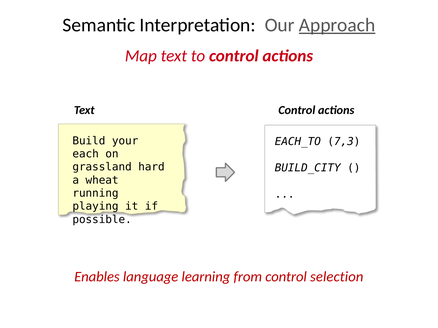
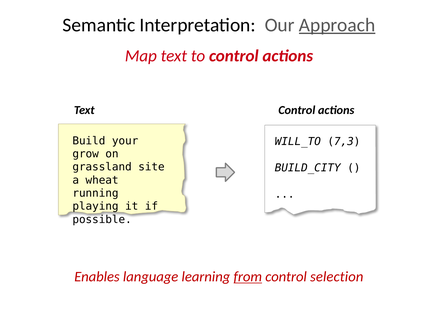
EACH_TO: EACH_TO -> WILL_TO (298, 142)
each: each -> grow (86, 154)
hard: hard -> site (151, 167)
from underline: none -> present (248, 277)
